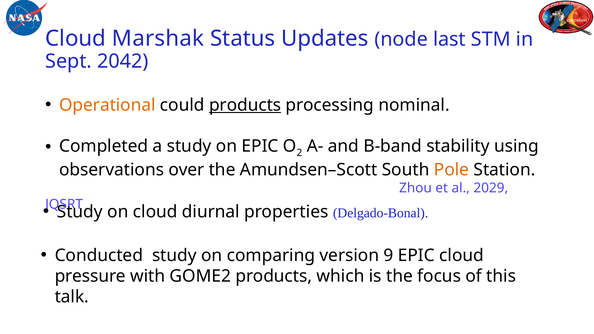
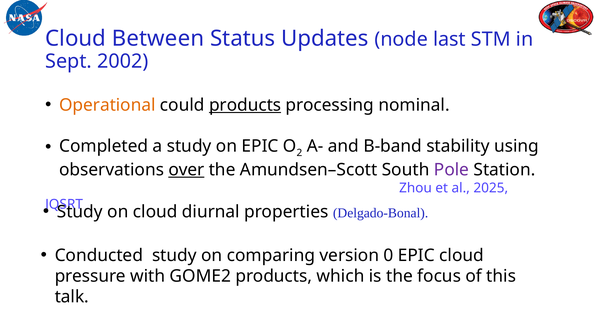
Marshak: Marshak -> Between (158, 39)
2042: 2042 -> 2002 (123, 61)
over underline: none -> present (186, 170)
Pole colour: orange -> purple (451, 170)
2029: 2029 -> 2025 (491, 188)
9: 9 -> 0 (389, 255)
